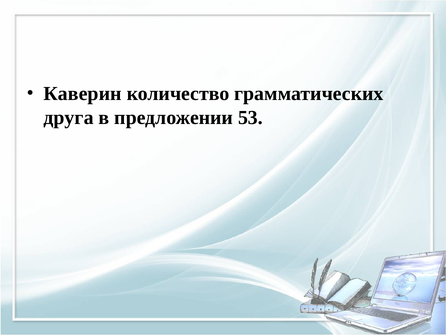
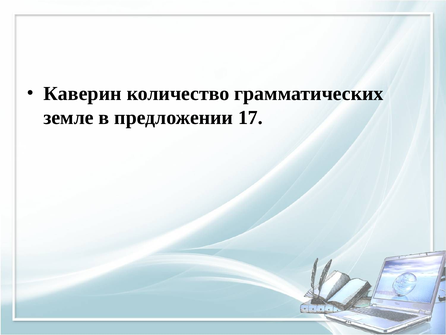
друга: друга -> земле (69, 117)
53: 53 -> 17 (250, 117)
